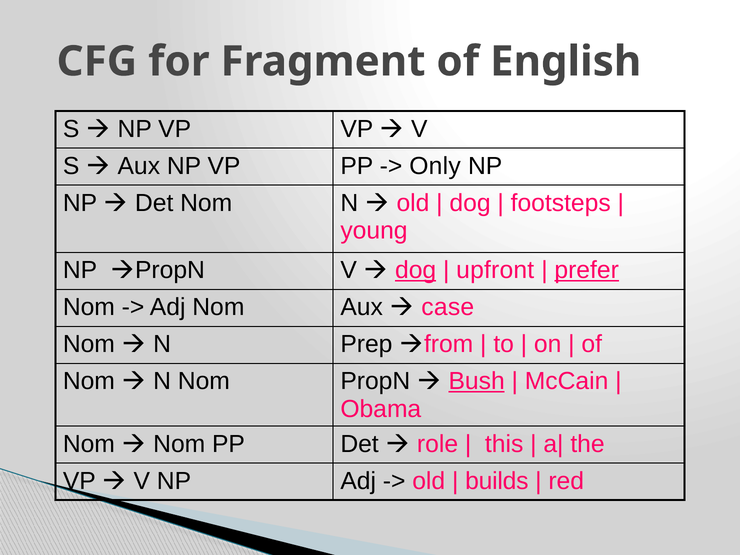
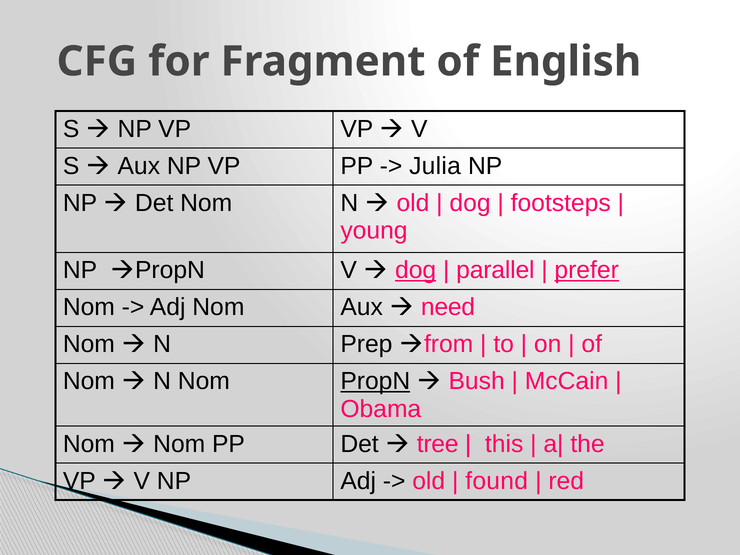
Only: Only -> Julia (435, 166)
upfront: upfront -> parallel (495, 270)
case: case -> need (448, 307)
PropN underline: none -> present (375, 381)
Bush underline: present -> none (477, 381)
role: role -> tree (438, 444)
builds: builds -> found (497, 481)
